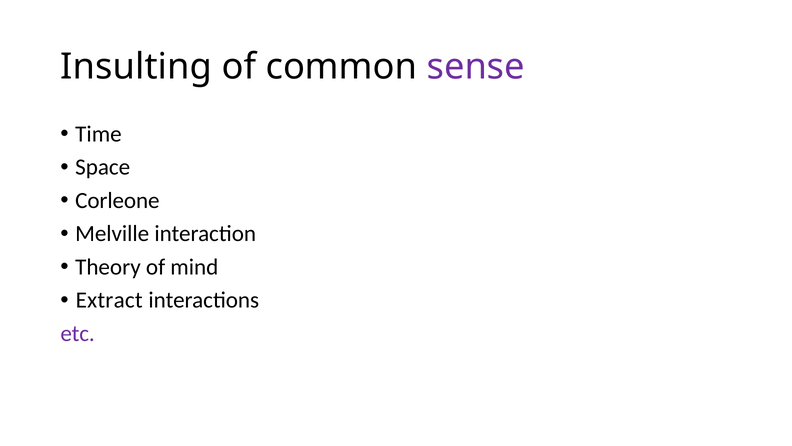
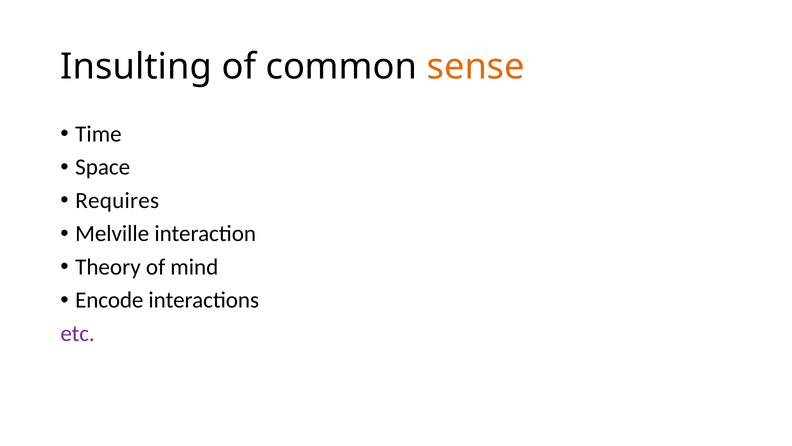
sense colour: purple -> orange (476, 67)
Corleone: Corleone -> Requires (117, 200)
Extract: Extract -> Encode (109, 300)
